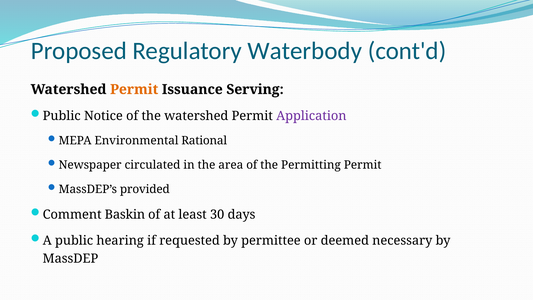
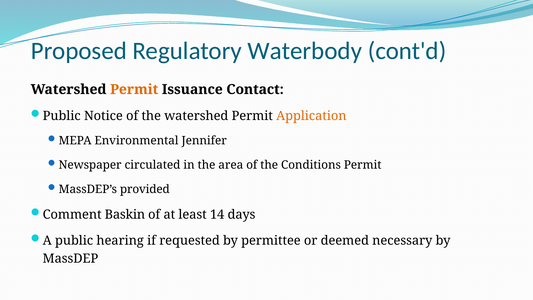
Serving: Serving -> Contact (255, 89)
Application colour: purple -> orange (311, 116)
Rational: Rational -> Jennifer (204, 141)
Permitting: Permitting -> Conditions (311, 165)
30: 30 -> 14 (217, 214)
